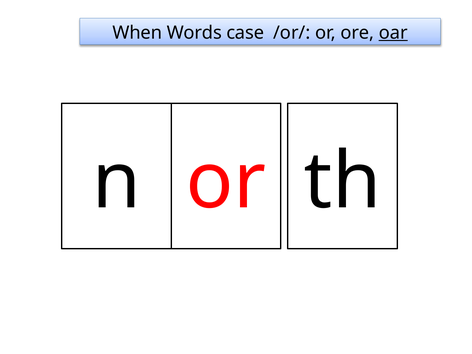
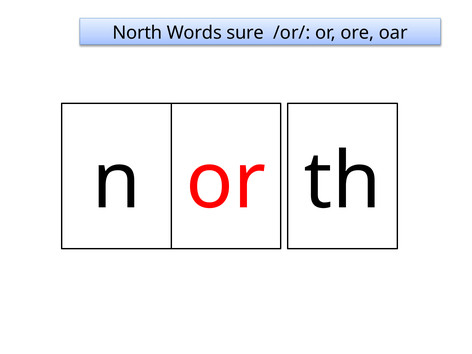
When: When -> North (137, 33)
case: case -> sure (245, 33)
oar underline: present -> none (393, 33)
